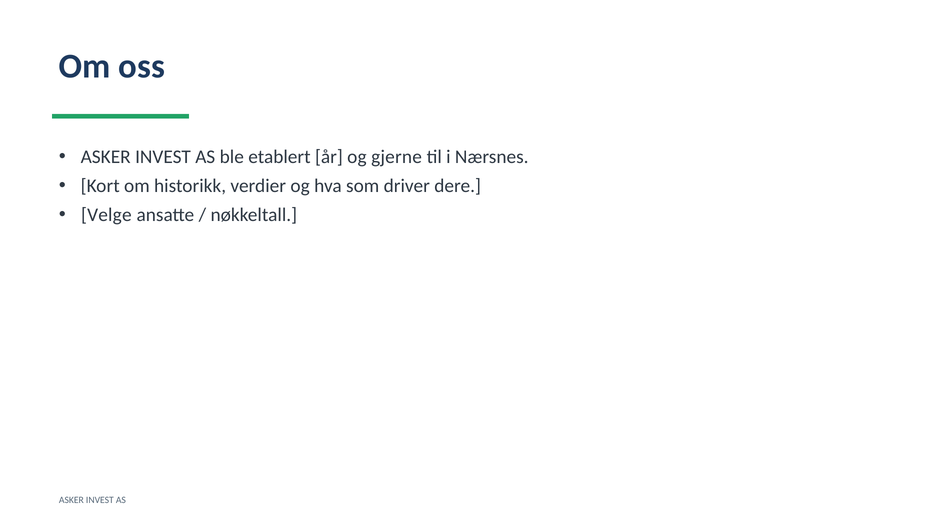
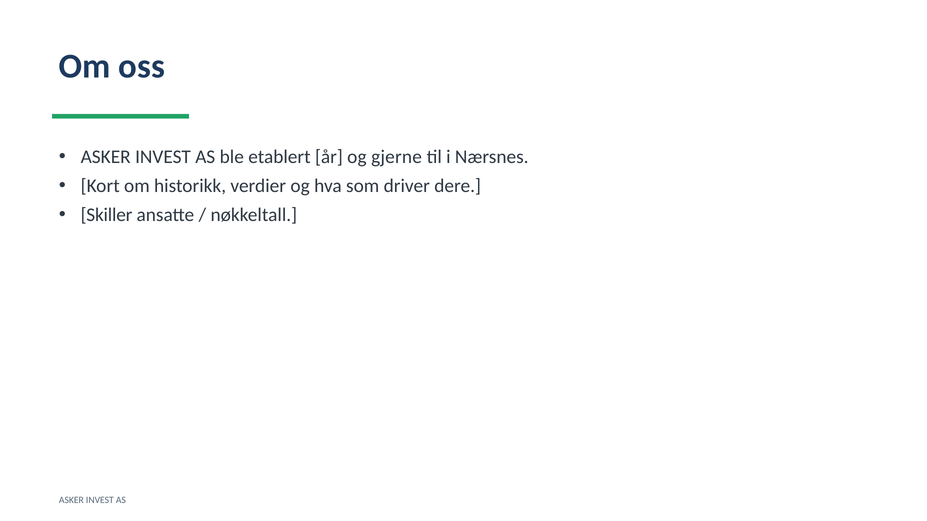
Velge: Velge -> Skiller (107, 215)
